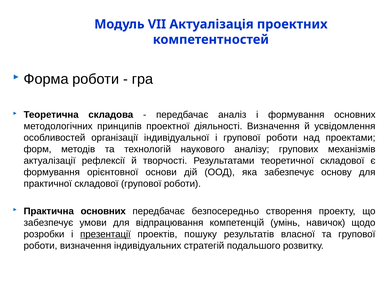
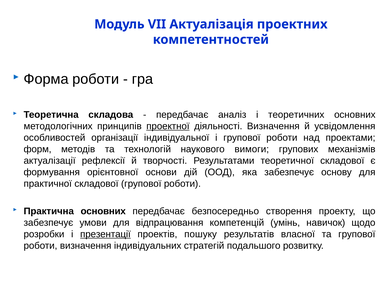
і формування: формування -> теоретичних (296, 115)
проектної underline: none -> present (168, 126)
аналізу: аналізу -> вимоги (252, 149)
